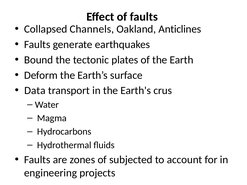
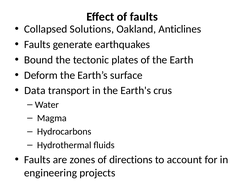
Channels: Channels -> Solutions (92, 29)
subjected: subjected -> directions (131, 160)
